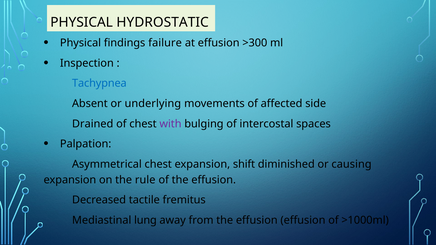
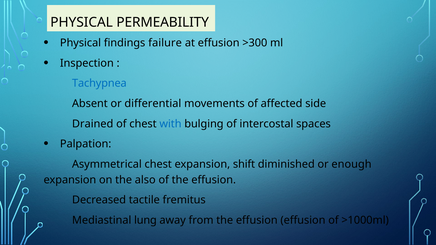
HYDROSTATIC: HYDROSTATIC -> PERMEABILITY (163, 22)
underlying: underlying -> differential (153, 104)
with colour: purple -> blue (170, 124)
causing: causing -> enough (351, 164)
rule: rule -> also (145, 180)
